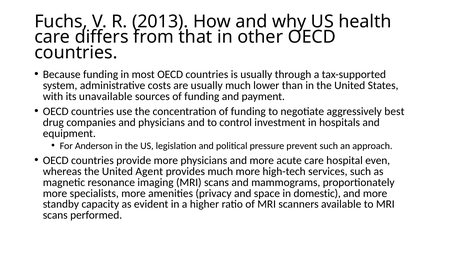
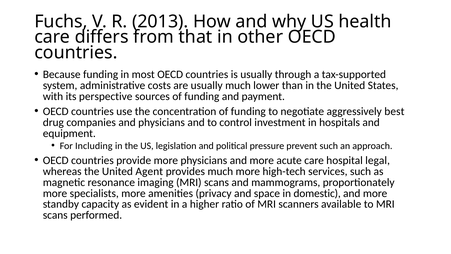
unavailable: unavailable -> perspective (106, 96)
Anderson: Anderson -> Including (94, 146)
even: even -> legal (378, 160)
